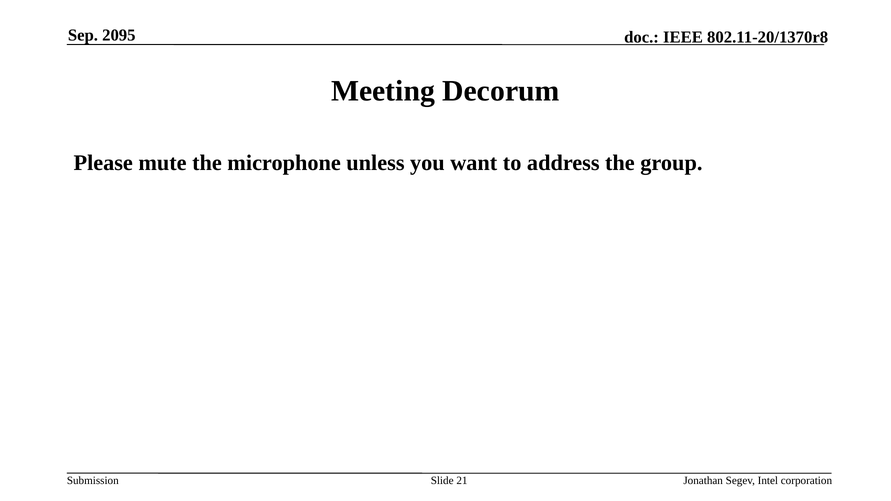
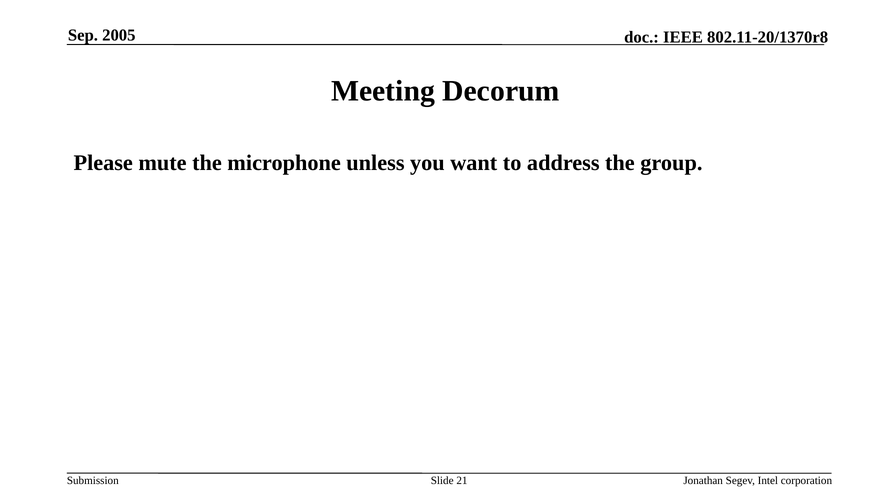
2095: 2095 -> 2005 (119, 35)
